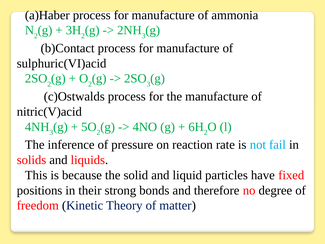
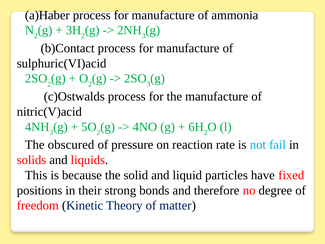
inference: inference -> obscured (71, 145)
